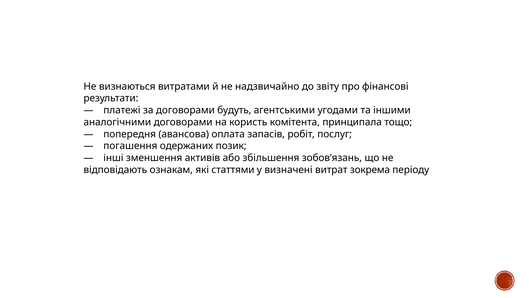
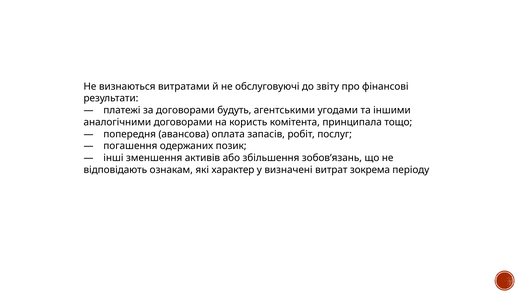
надзвичайно: надзвичайно -> обслуговуючі (267, 86)
статтями: статтями -> характер (233, 170)
